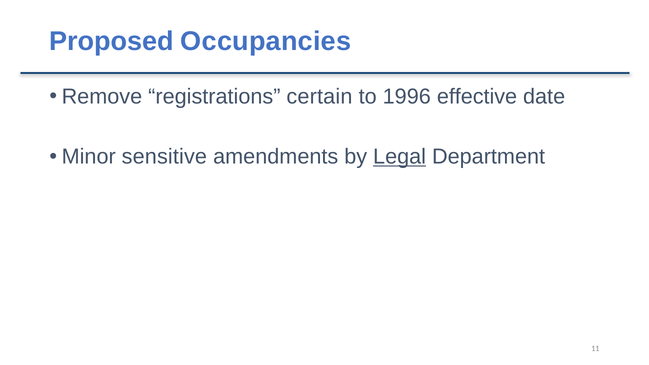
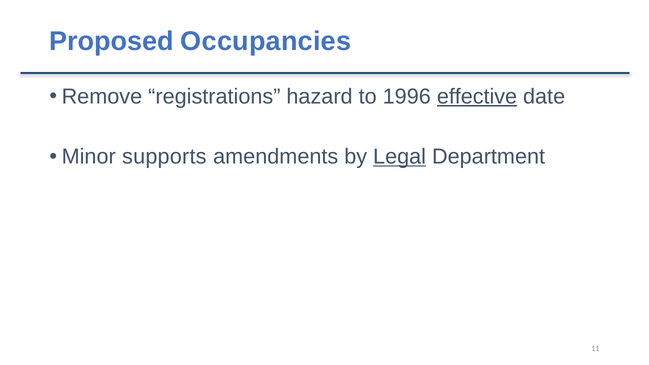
certain: certain -> hazard (320, 97)
effective underline: none -> present (477, 97)
sensitive: sensitive -> supports (164, 157)
